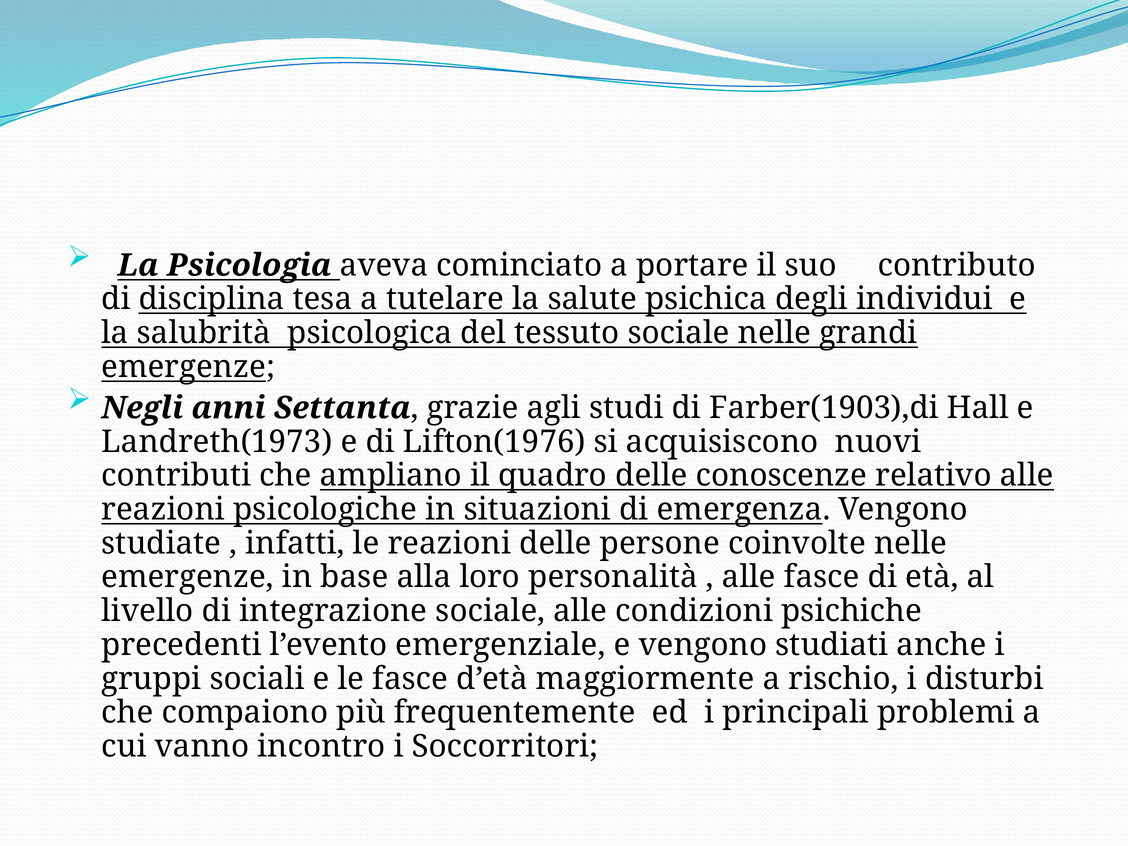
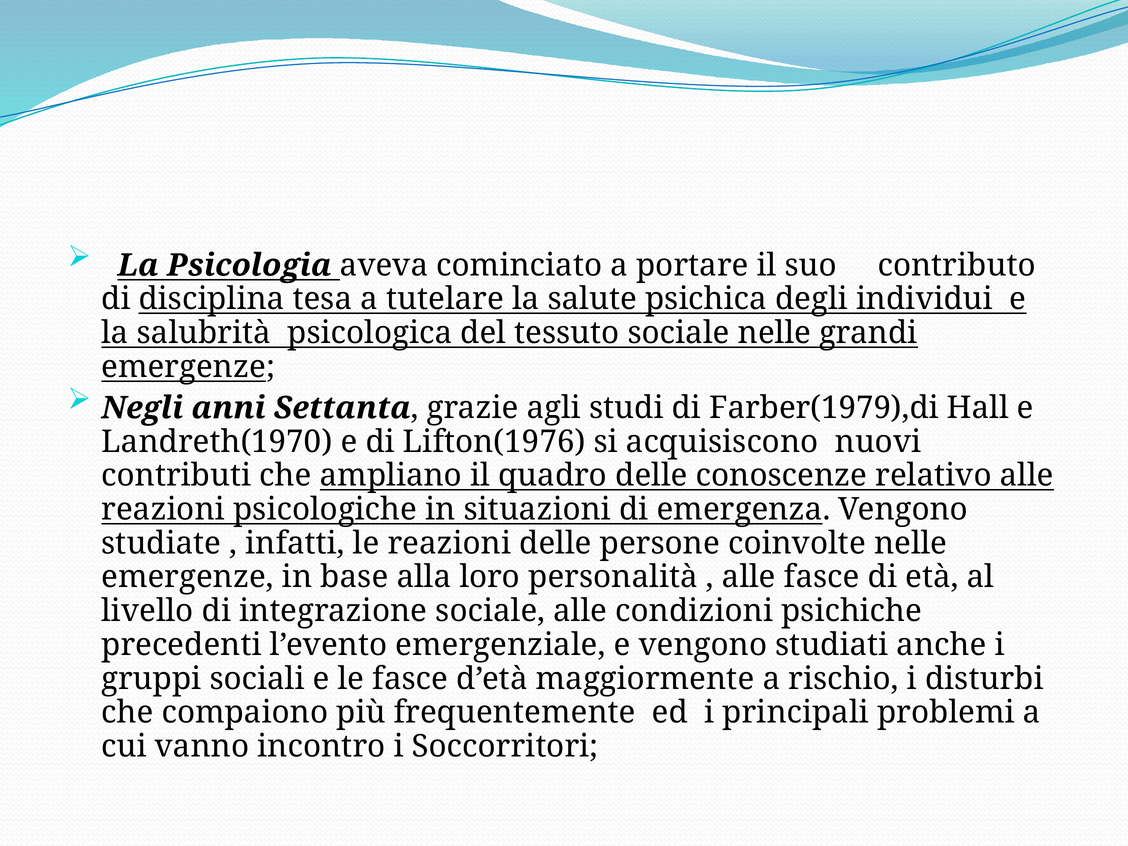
Farber(1903),di: Farber(1903),di -> Farber(1979),di (824, 408)
Landreth(1973: Landreth(1973 -> Landreth(1970 (217, 442)
